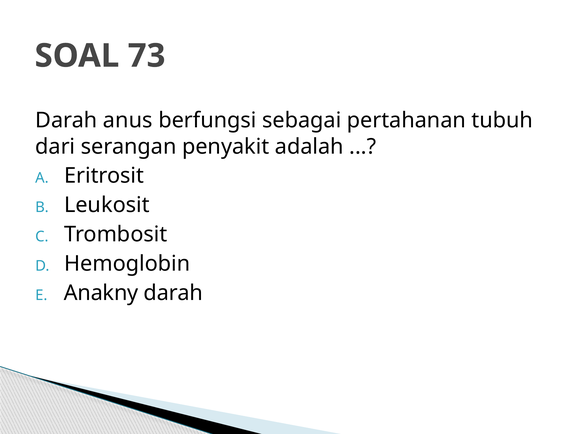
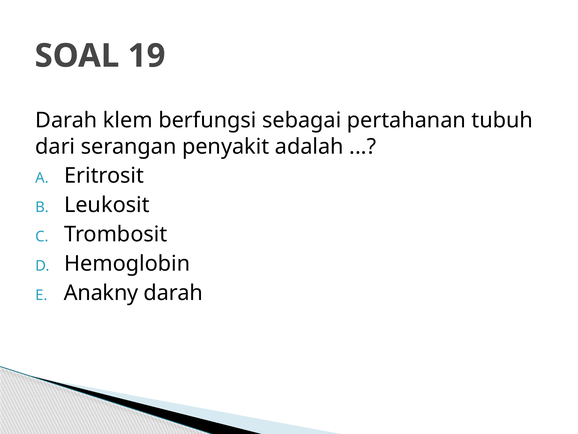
73: 73 -> 19 (147, 56)
anus: anus -> klem (128, 120)
